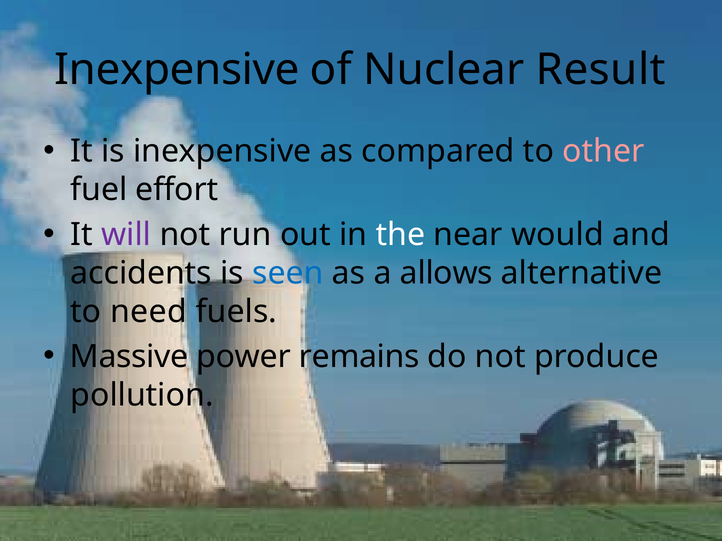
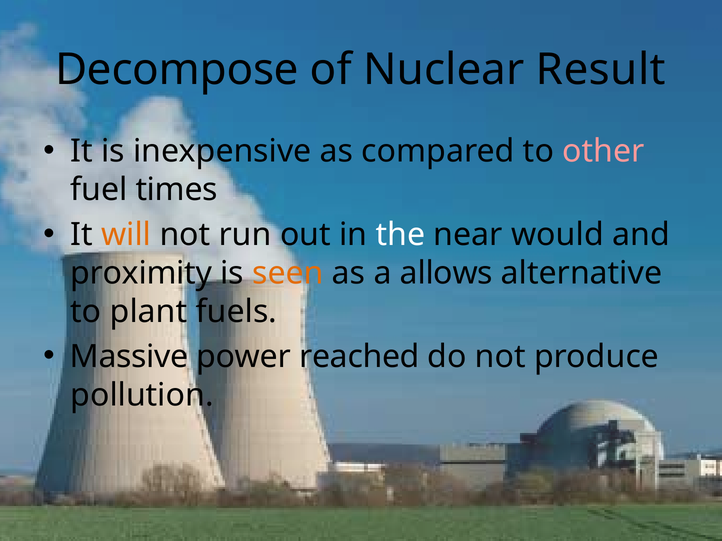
Inexpensive: Inexpensive -> Decompose (177, 70)
effort: effort -> times (177, 190)
will colour: purple -> orange (126, 235)
accidents: accidents -> proximity (141, 273)
seen colour: blue -> orange (288, 273)
need: need -> plant (149, 312)
remains: remains -> reached (359, 357)
